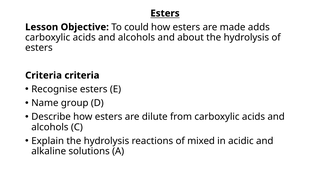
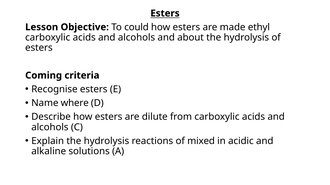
adds: adds -> ethyl (259, 27)
Criteria: Criteria -> Coming (44, 76)
group: group -> where (75, 103)
